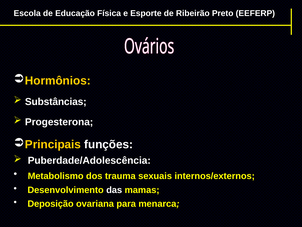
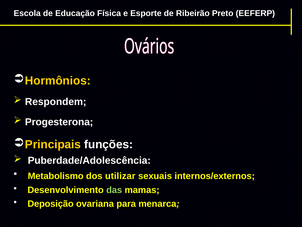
Substâncias: Substâncias -> Respondem (56, 102)
trauma: trauma -> utilizar (120, 176)
das colour: white -> light green (114, 190)
